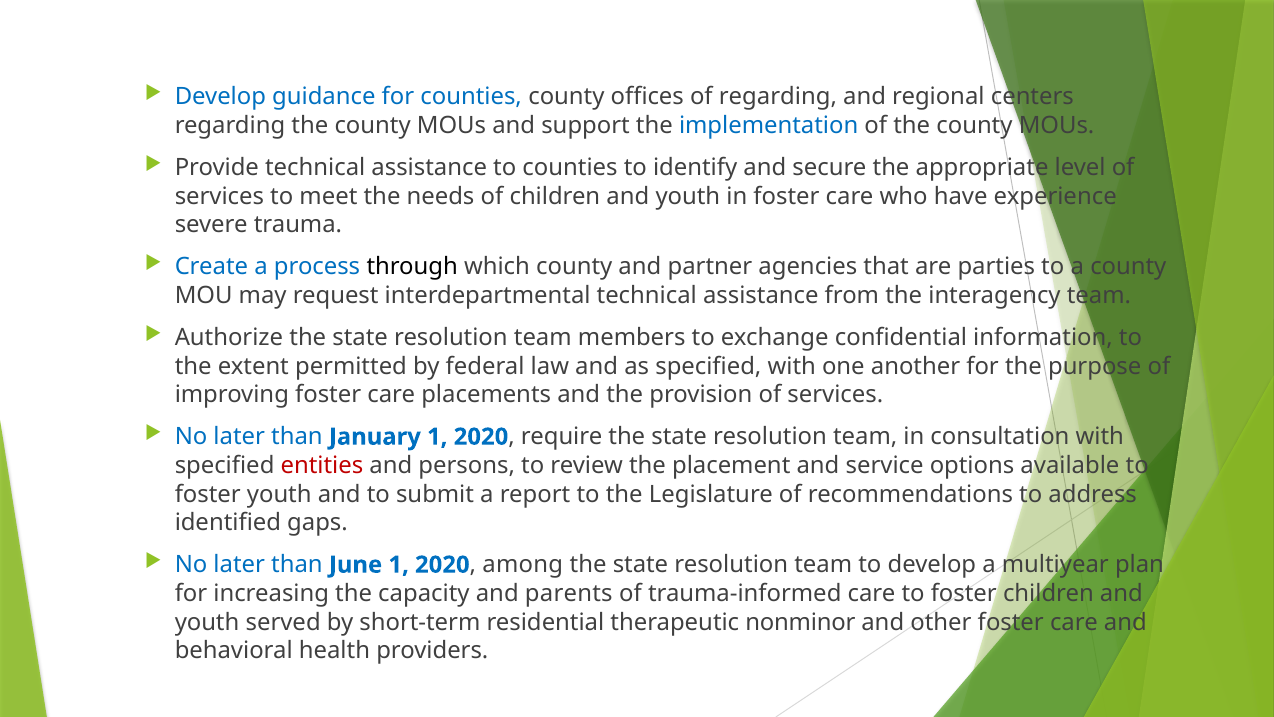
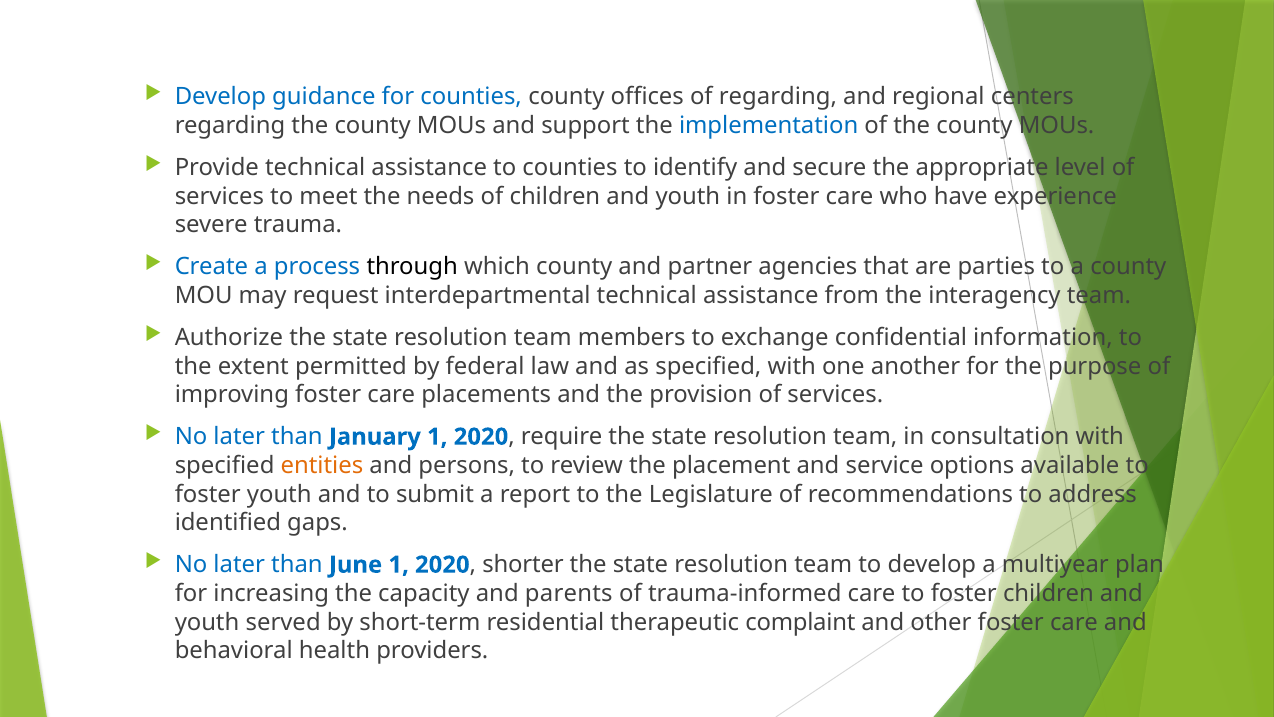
entities colour: red -> orange (322, 465)
among: among -> shorter (523, 565)
nonminor: nonminor -> complaint (800, 622)
